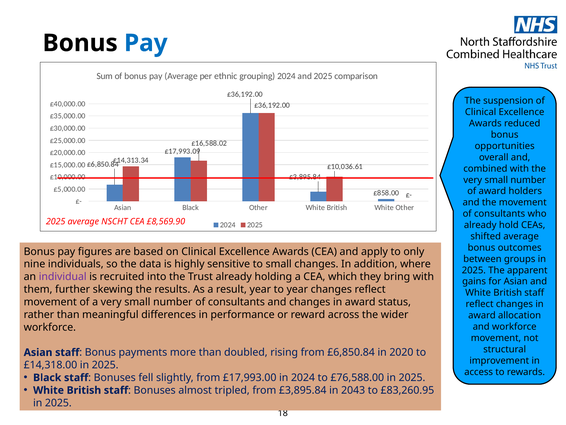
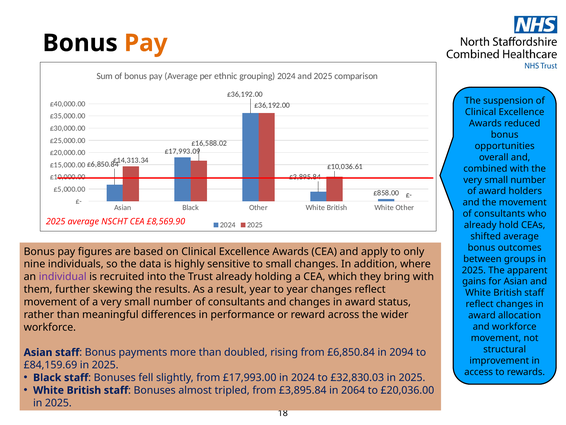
Pay colour: blue -> orange (146, 43)
2020: 2020 -> 2094 (401, 352)
£14,318.00: £14,318.00 -> £84,159.69 (50, 365)
£76,588.00: £76,588.00 -> £32,830.03 (357, 377)
2043: 2043 -> 2064 (353, 390)
£83,260.95: £83,260.95 -> £20,036.00 (407, 390)
